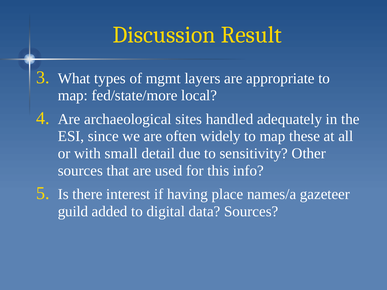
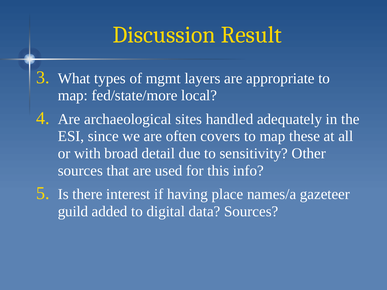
widely: widely -> covers (220, 136)
small: small -> broad (121, 154)
